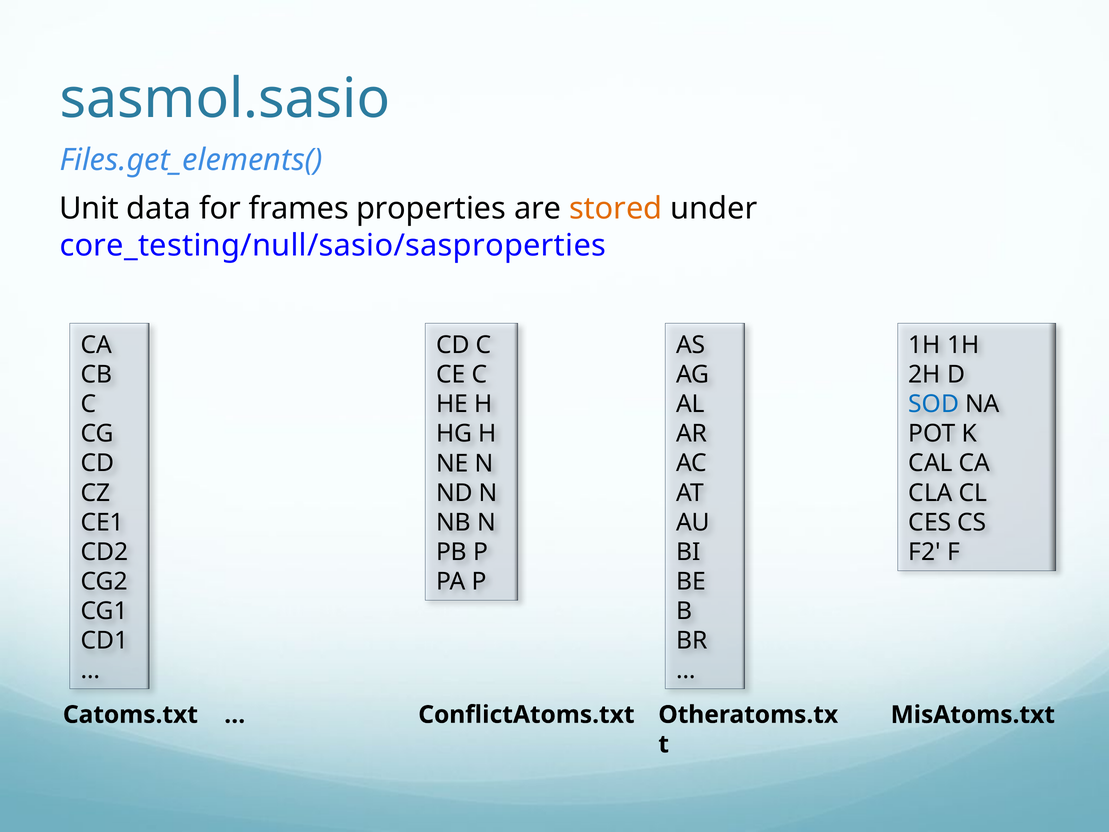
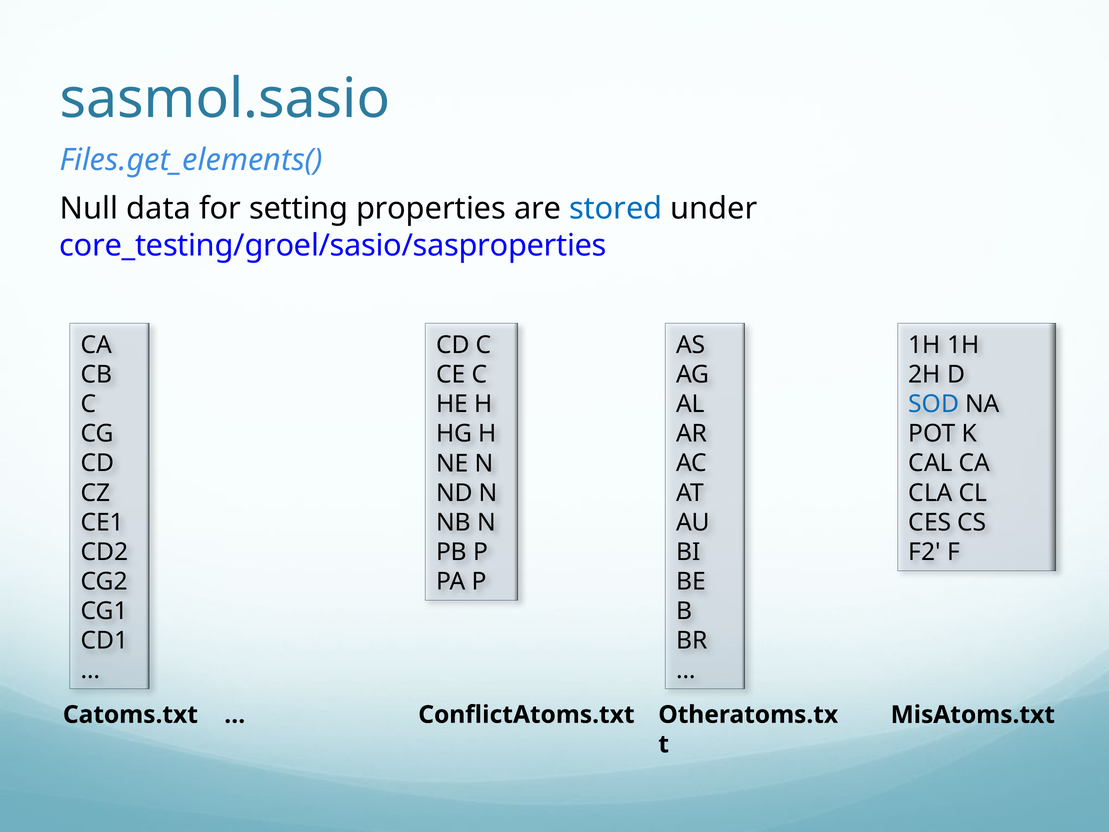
Unit: Unit -> Null (89, 208)
frames: frames -> setting (299, 208)
stored colour: orange -> blue (616, 208)
core_testing/null/sasio/sasproperties: core_testing/null/sasio/sasproperties -> core_testing/groel/sasio/sasproperties (333, 245)
